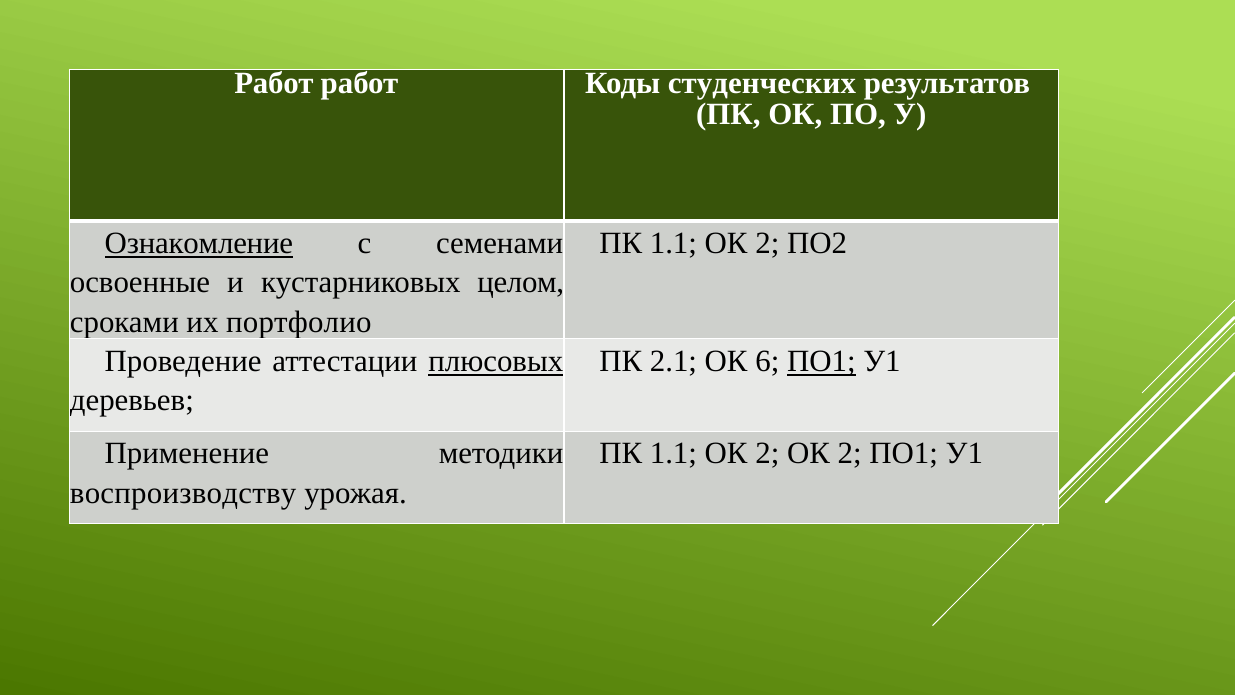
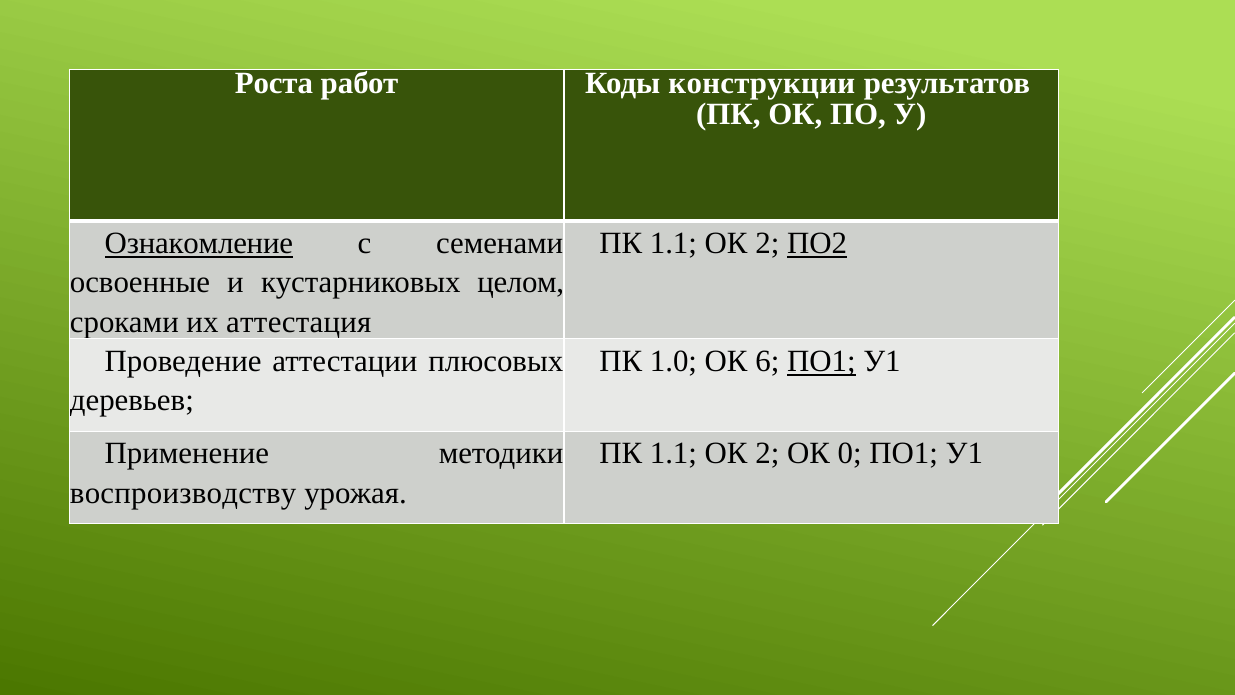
Работ: Работ -> Роста (274, 84)
студенческих: студенческих -> конструкции (762, 84)
ПО2 underline: none -> present (817, 243)
портфолио: портфолио -> аттестация (299, 322)
плюсовых underline: present -> none (496, 361)
2.1: 2.1 -> 1.0 (673, 361)
2 ОК 2: 2 -> 0 (850, 453)
